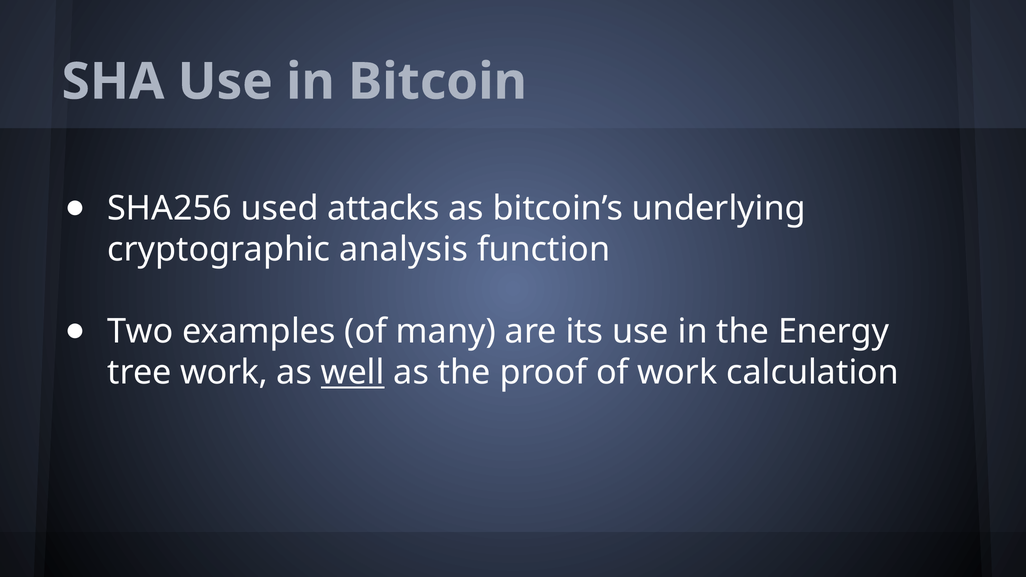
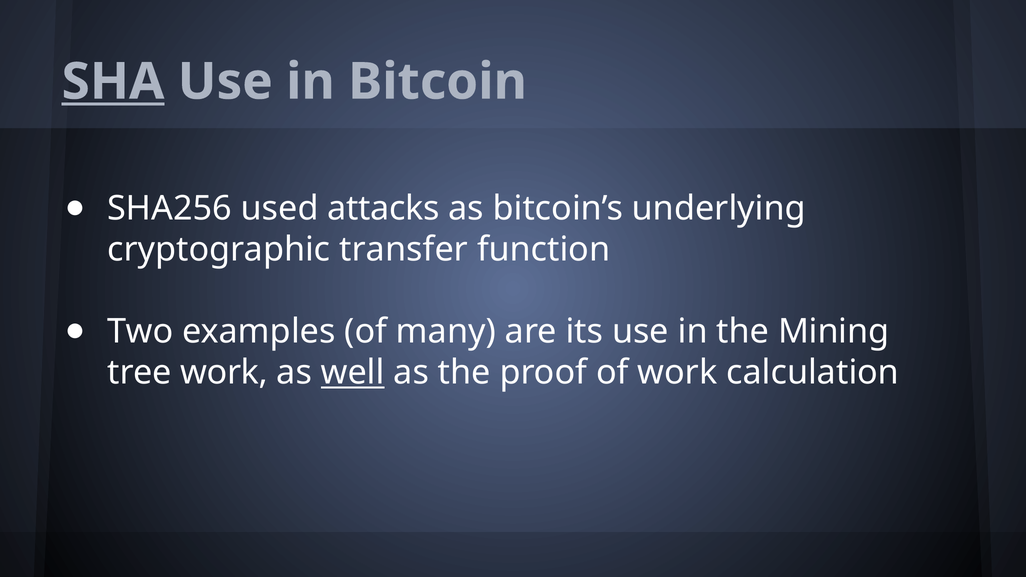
SHA underline: none -> present (113, 82)
analysis: analysis -> transfer (404, 250)
Energy: Energy -> Mining (834, 332)
